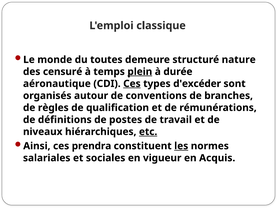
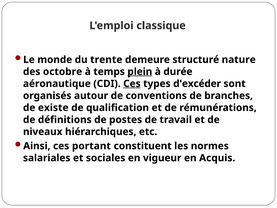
toutes: toutes -> trente (106, 60)
censuré: censuré -> octobre (63, 72)
règles: règles -> existe (53, 108)
etc underline: present -> none (148, 132)
prendra: prendra -> portant (91, 146)
les underline: present -> none (181, 146)
